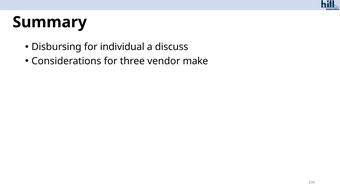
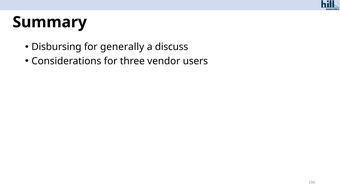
individual: individual -> generally (122, 47)
make: make -> users (195, 61)
